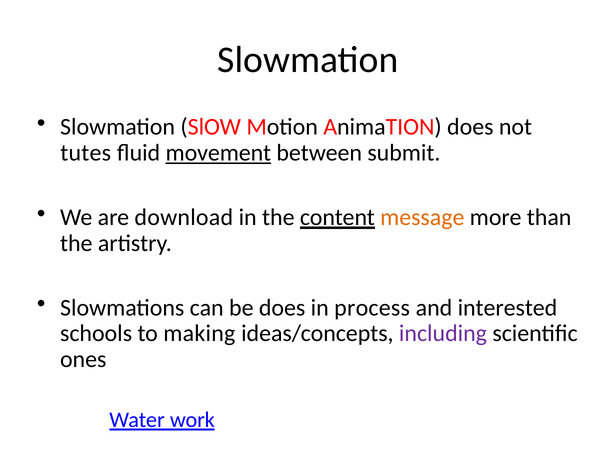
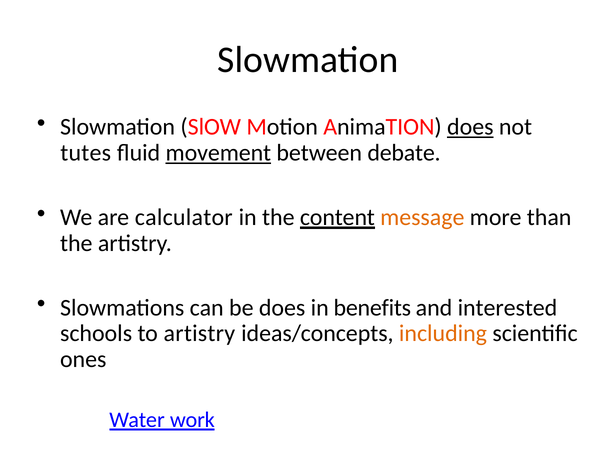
does underline: none -> present (470, 127)
submit: submit -> debate (404, 153)
download: download -> calculator (184, 217)
process: process -> benefits (372, 308)
to making: making -> artistry (199, 334)
including colour: purple -> orange (443, 334)
